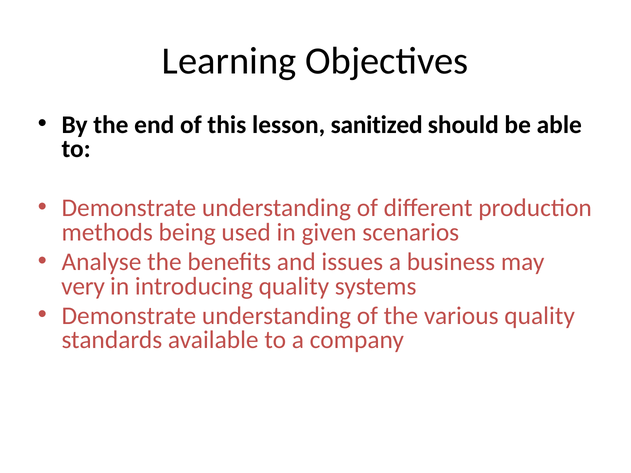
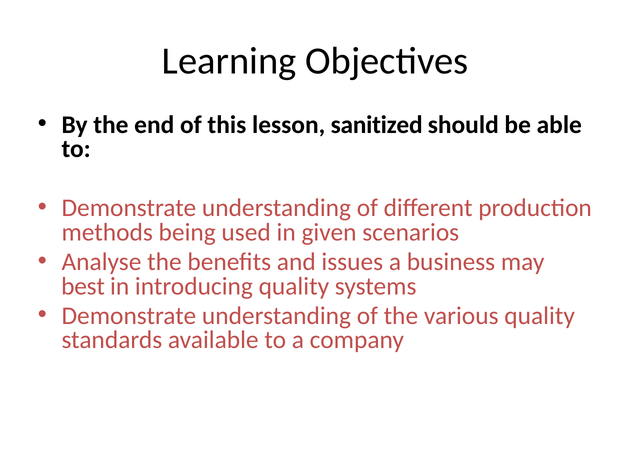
very: very -> best (83, 286)
